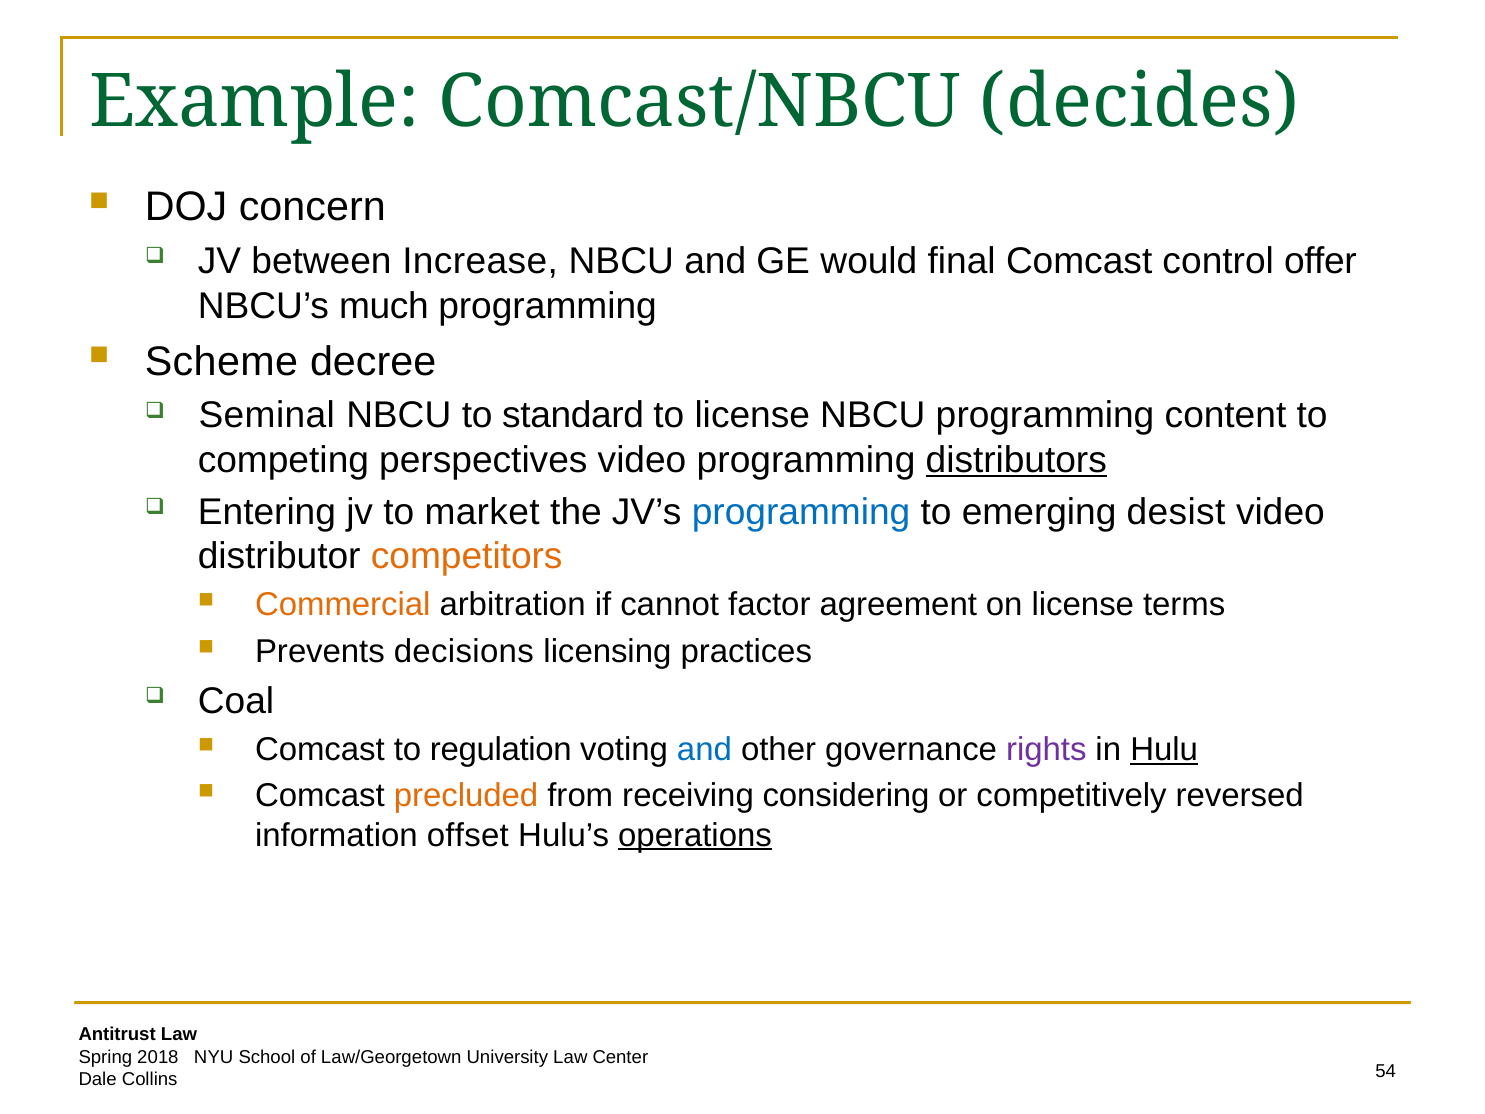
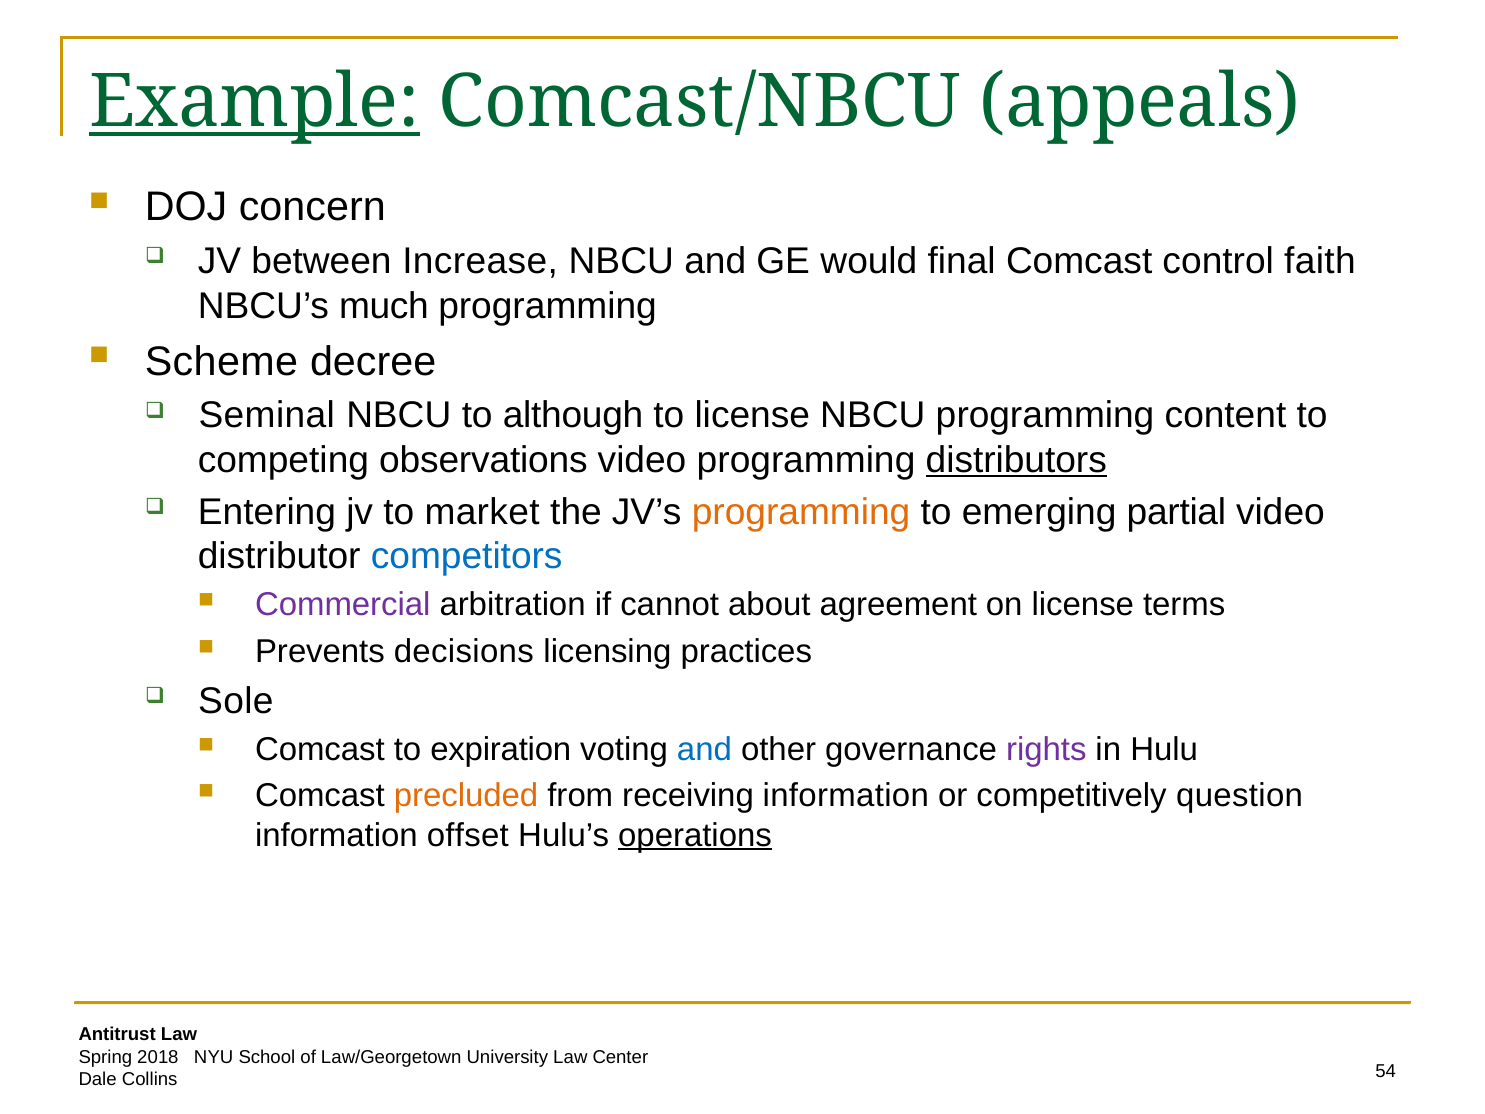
Example underline: none -> present (254, 102)
decides: decides -> appeals (1140, 102)
offer: offer -> faith (1320, 261)
standard: standard -> although (573, 415)
perspectives: perspectives -> observations (483, 460)
programming colour: blue -> orange (801, 512)
desist: desist -> partial (1176, 512)
competitors colour: orange -> blue (467, 557)
Commercial colour: orange -> purple (343, 605)
factor: factor -> about (769, 605)
Coal: Coal -> Sole (236, 701)
regulation: regulation -> expiration (501, 749)
Hulu underline: present -> none (1164, 749)
receiving considering: considering -> information (846, 795)
reversed: reversed -> question (1240, 795)
